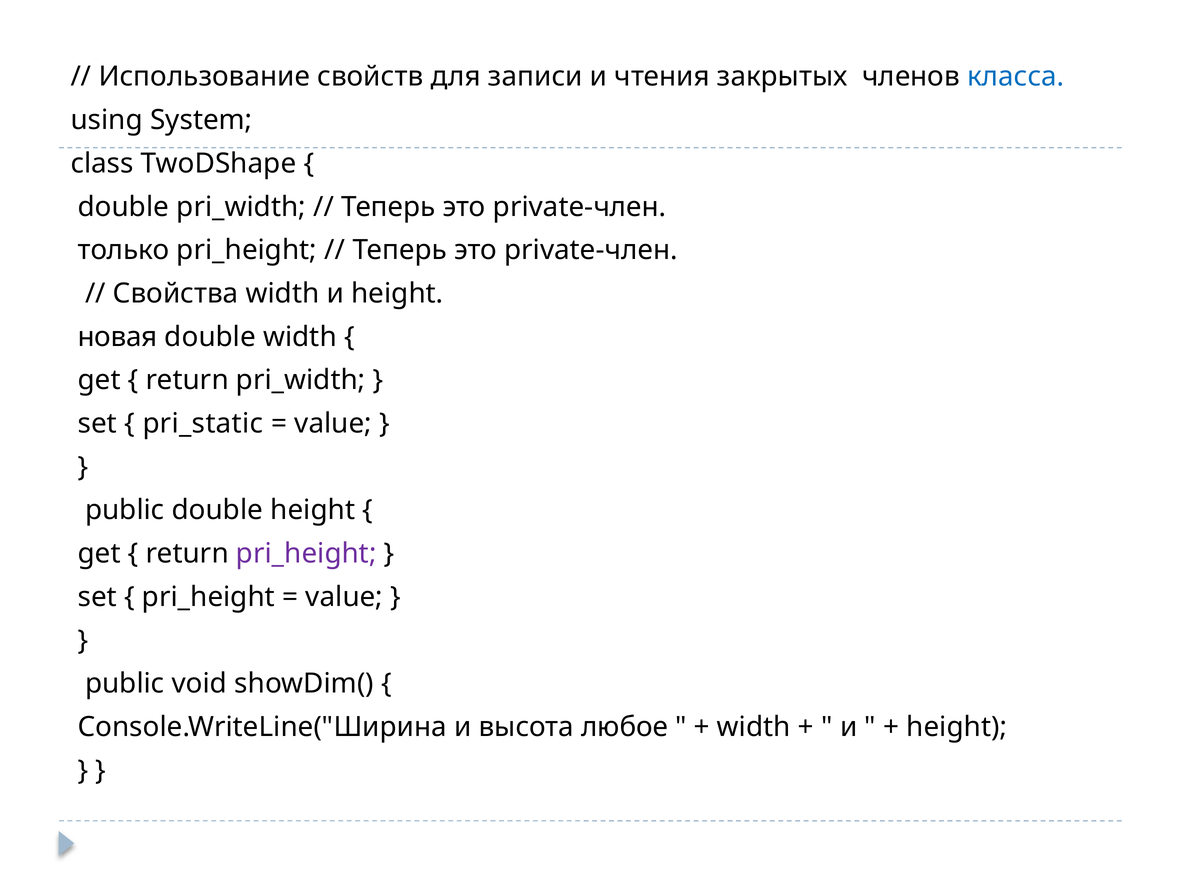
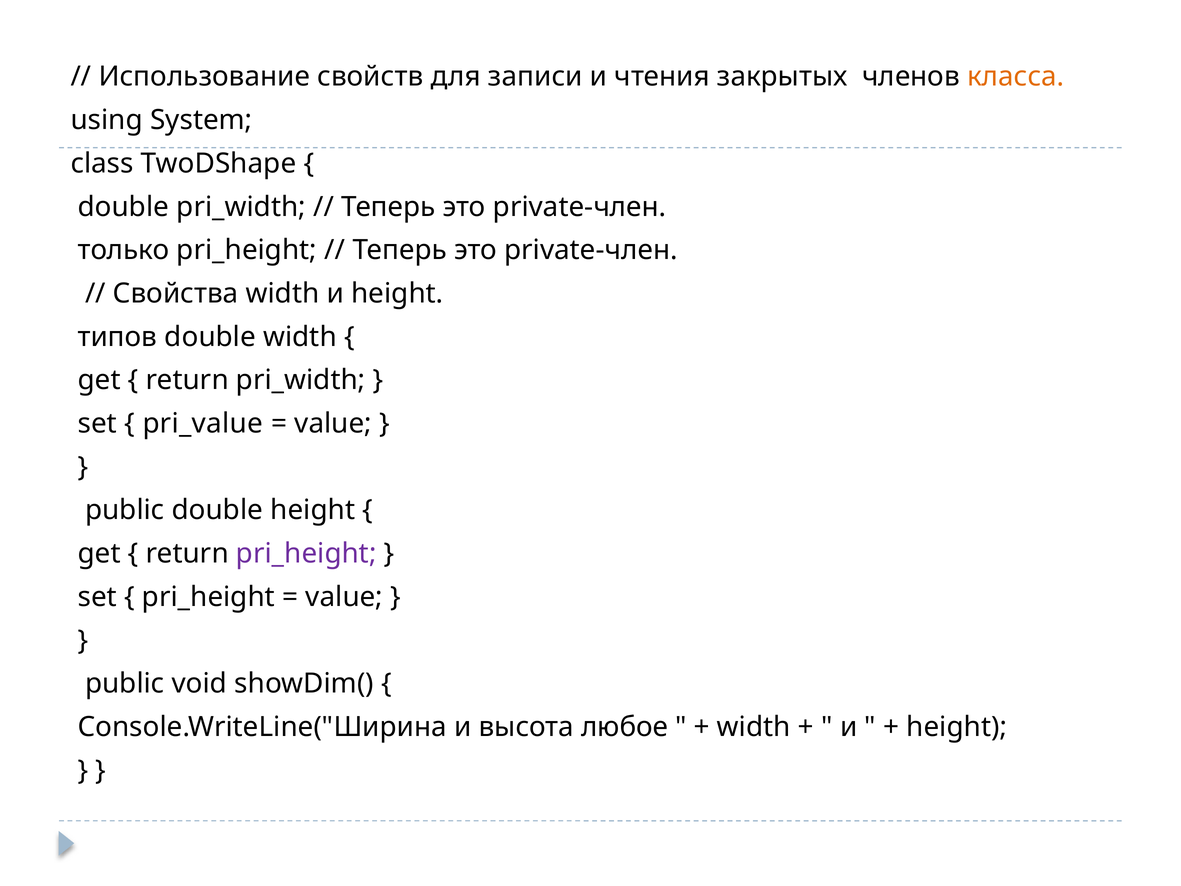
класса colour: blue -> orange (1016, 77)
новая: новая -> типов (117, 337)
pri_static: pri_static -> pri_value (203, 423)
